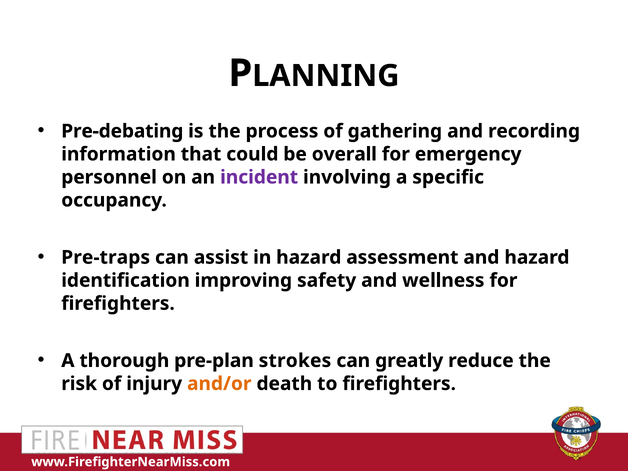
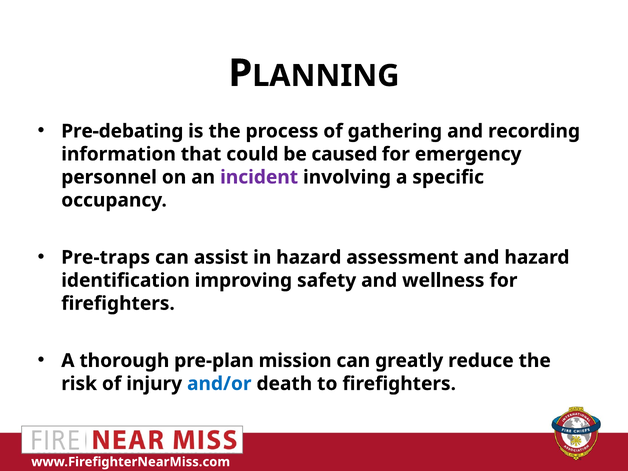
overall: overall -> caused (344, 154)
strokes: strokes -> mission (295, 361)
and/or colour: orange -> blue (219, 384)
